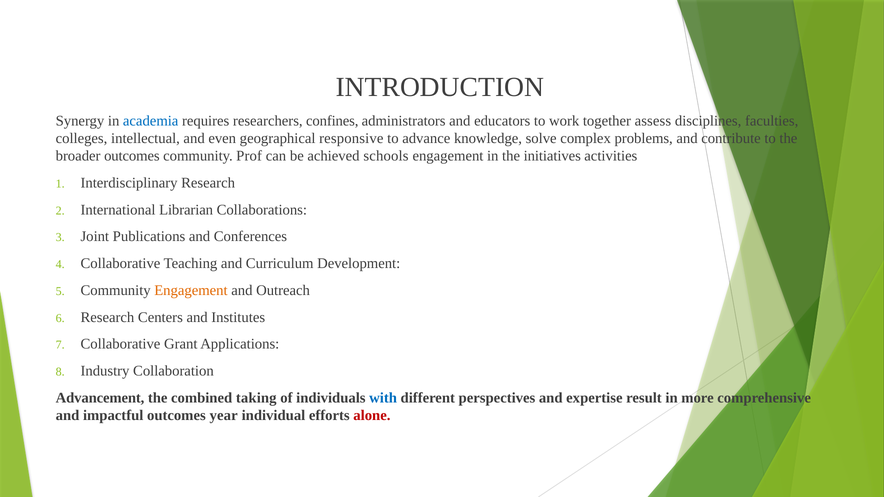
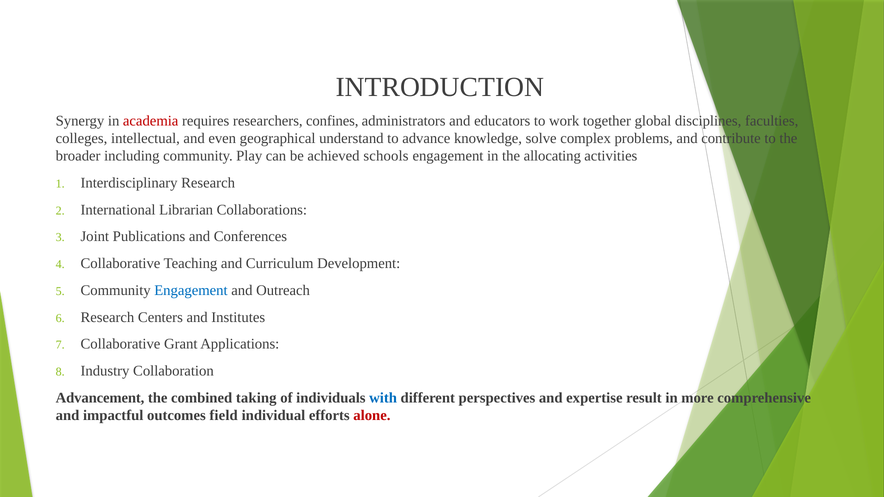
academia colour: blue -> red (151, 121)
assess: assess -> global (653, 121)
responsive: responsive -> understand (351, 138)
broader outcomes: outcomes -> including (132, 156)
Prof: Prof -> Play (249, 156)
initiatives: initiatives -> allocating (552, 156)
Engagement colour: orange -> blue (191, 291)
year: year -> field (224, 416)
